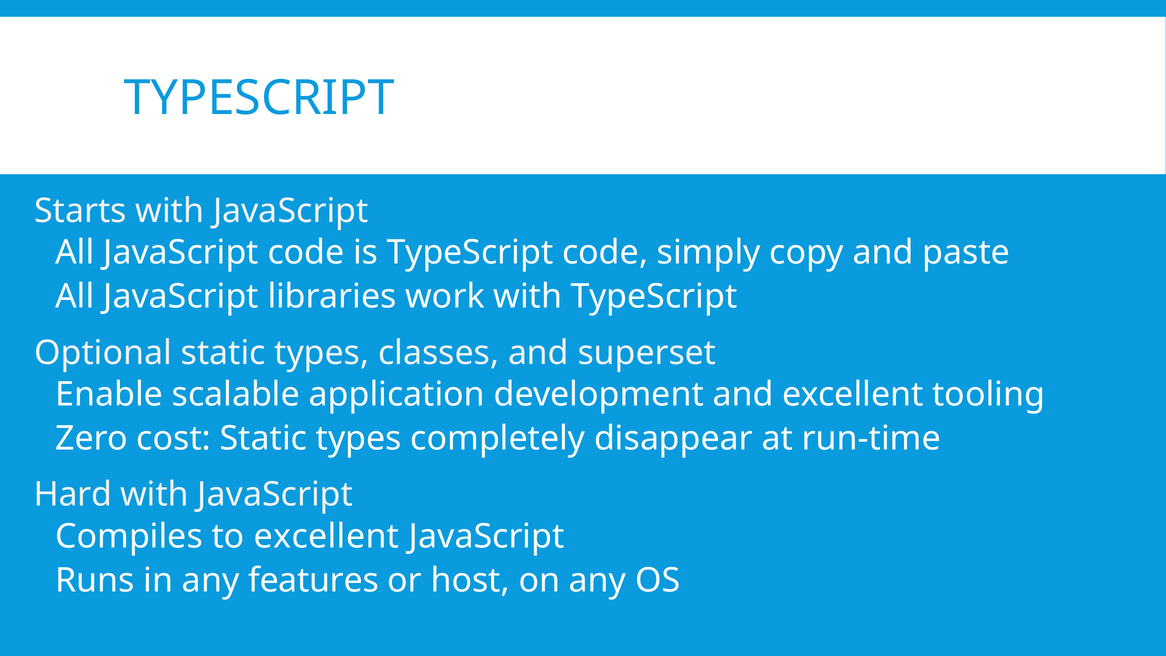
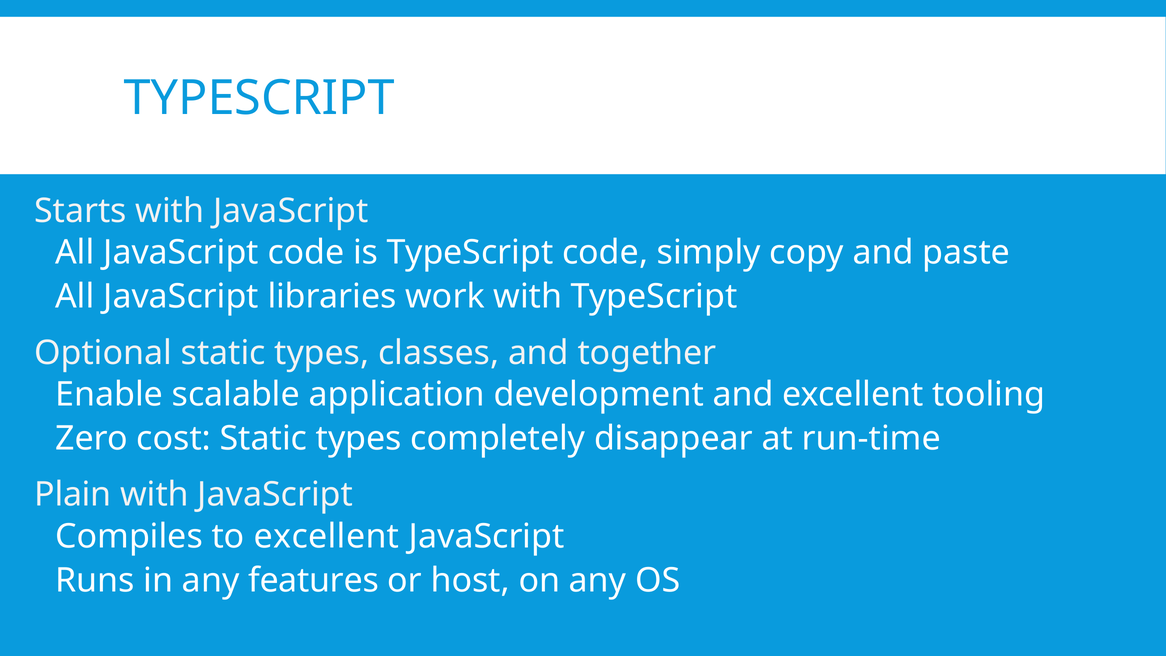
superset: superset -> together (647, 353)
Hard: Hard -> Plain (73, 495)
